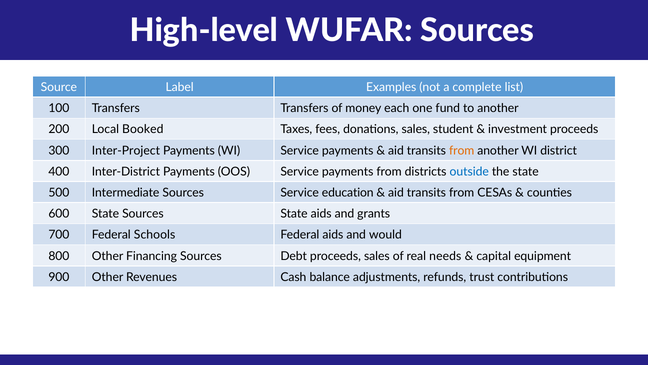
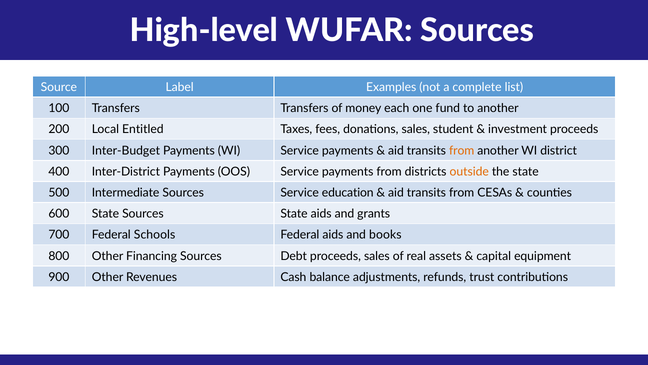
Booked: Booked -> Entitled (143, 129)
Inter-Project: Inter-Project -> Inter-Budget (126, 150)
outside colour: blue -> orange (469, 171)
would: would -> books (385, 235)
needs: needs -> assets (445, 256)
